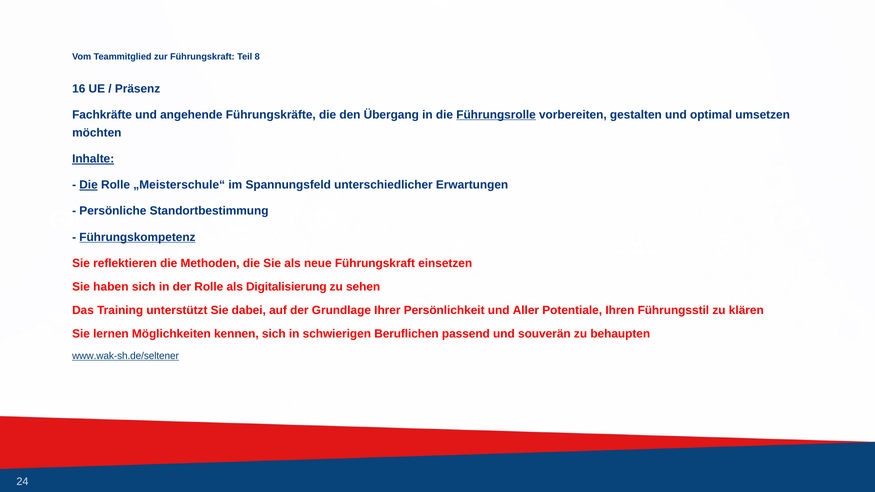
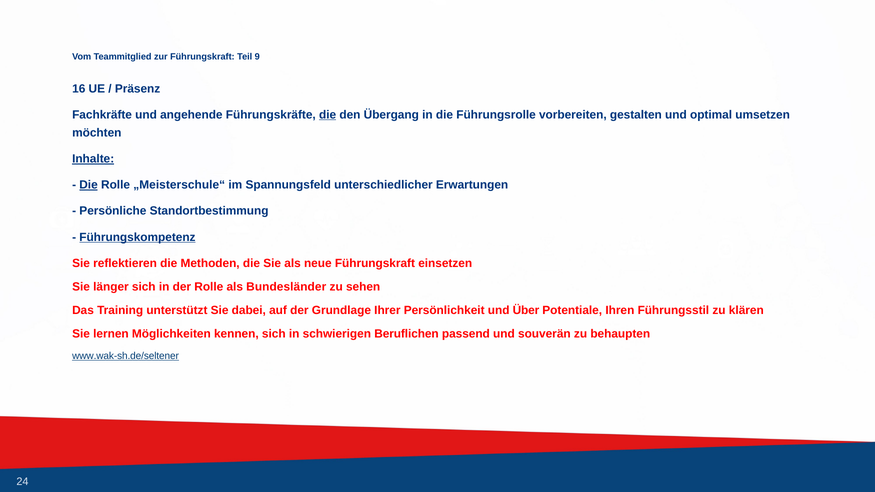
8: 8 -> 9 (257, 57)
die underline: none -> present (328, 115)
Führungsrolle underline: present -> none (496, 115)
haben: haben -> länger (111, 287)
Digitalisierung: Digitalisierung -> Bundesländer (286, 287)
Aller: Aller -> Über (526, 310)
